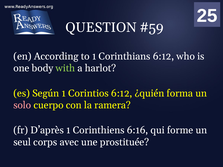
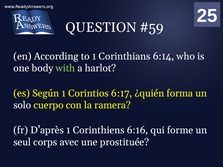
Corinthians 6:12: 6:12 -> 6:14 (163, 56)
Corintios 6:12: 6:12 -> 6:17 (122, 93)
solo colour: pink -> white (22, 105)
